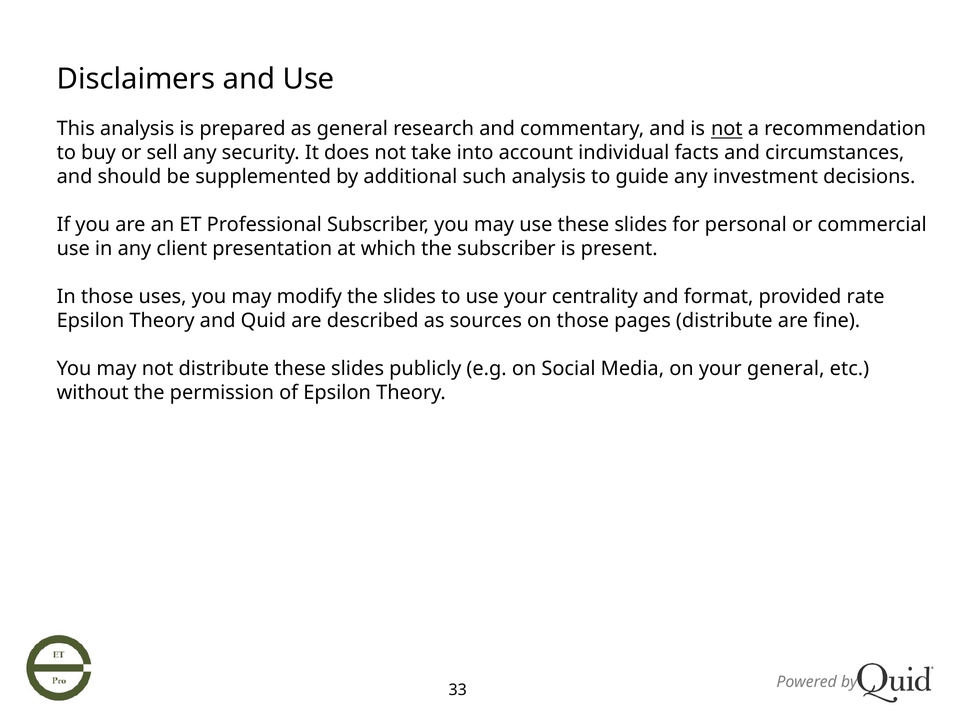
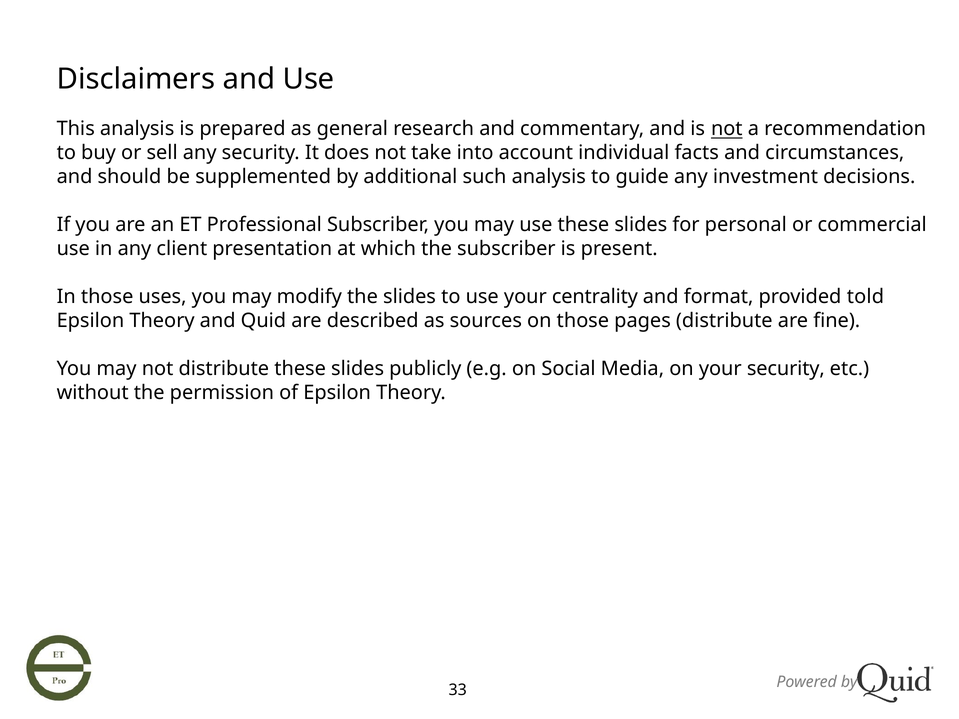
rate: rate -> told (865, 297)
your general: general -> security (786, 369)
